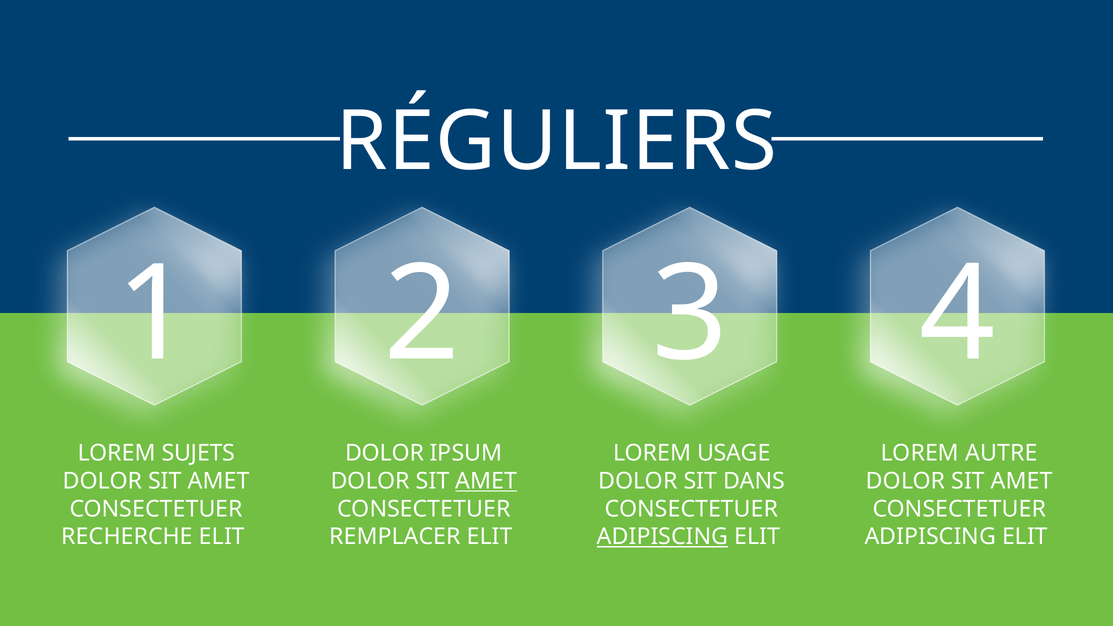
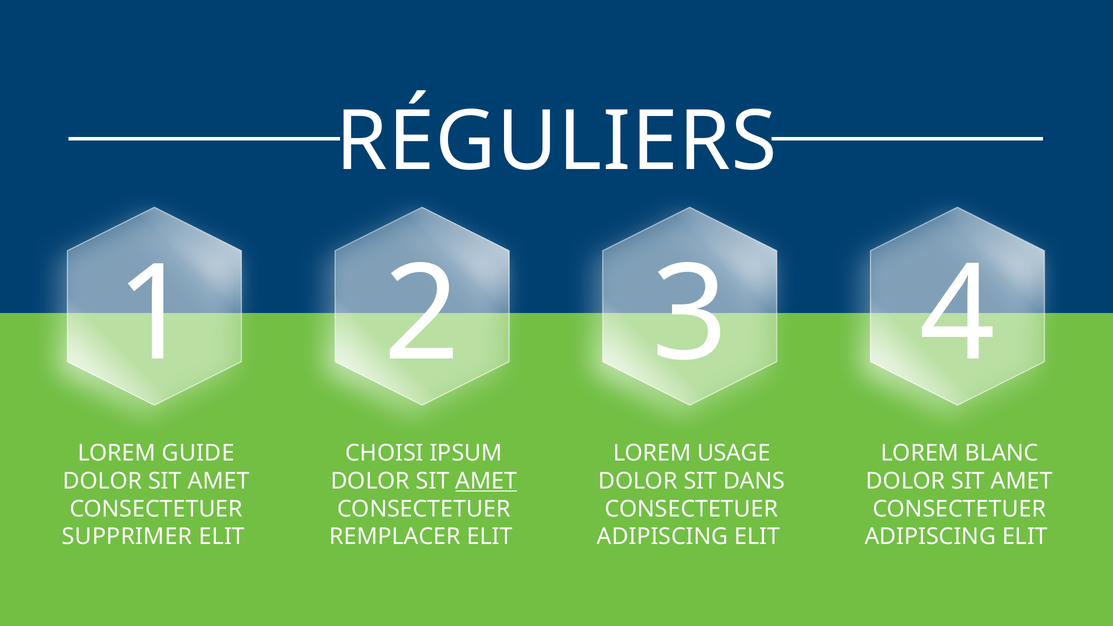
SUJETS: SUJETS -> GUIDE (198, 453)
DOLOR: DOLOR -> CHOISI (385, 453)
AUTRE: AUTRE -> BLANC (1002, 453)
RECHERCHE: RECHERCHE -> SUPPRIMER (127, 537)
ADIPISCING underline: present -> none (663, 537)
